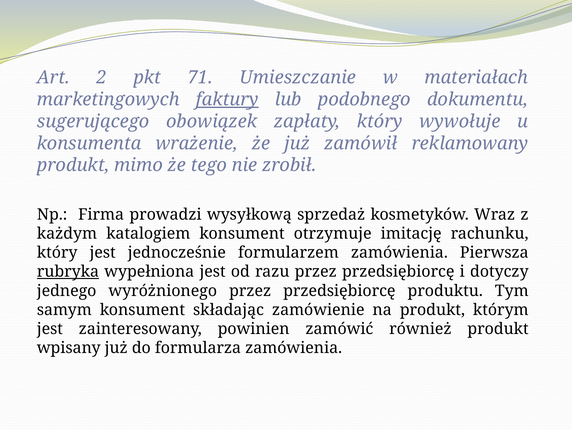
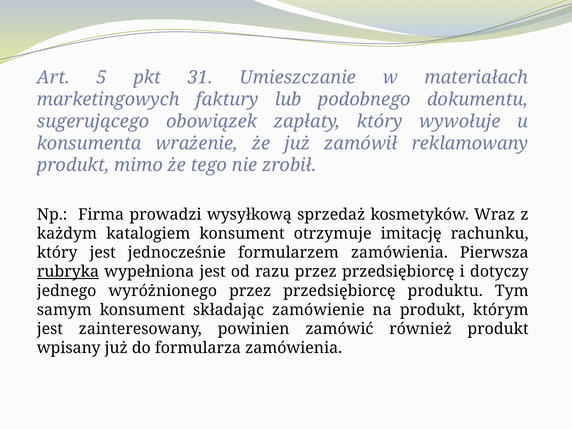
2: 2 -> 5 (101, 78)
71: 71 -> 31 (200, 78)
faktury underline: present -> none (227, 100)
